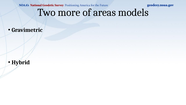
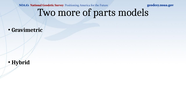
areas: areas -> parts (104, 12)
